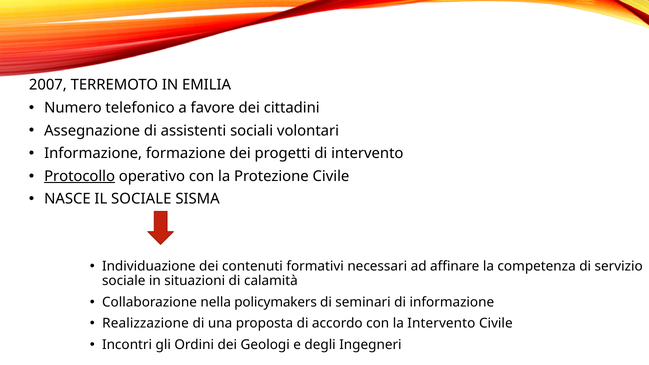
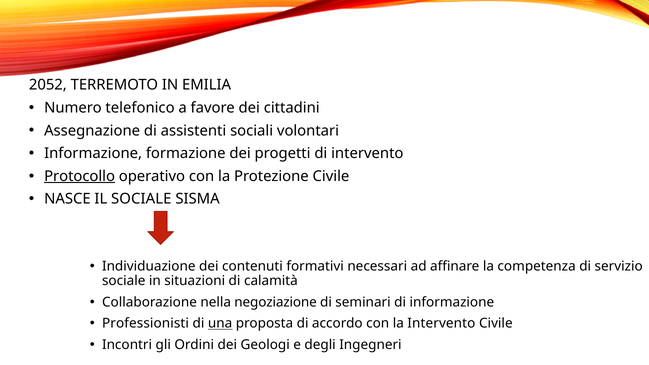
2007: 2007 -> 2052 (48, 85)
policymakers: policymakers -> negoziazione (276, 302)
Realizzazione: Realizzazione -> Professionisti (146, 324)
una underline: none -> present (220, 324)
